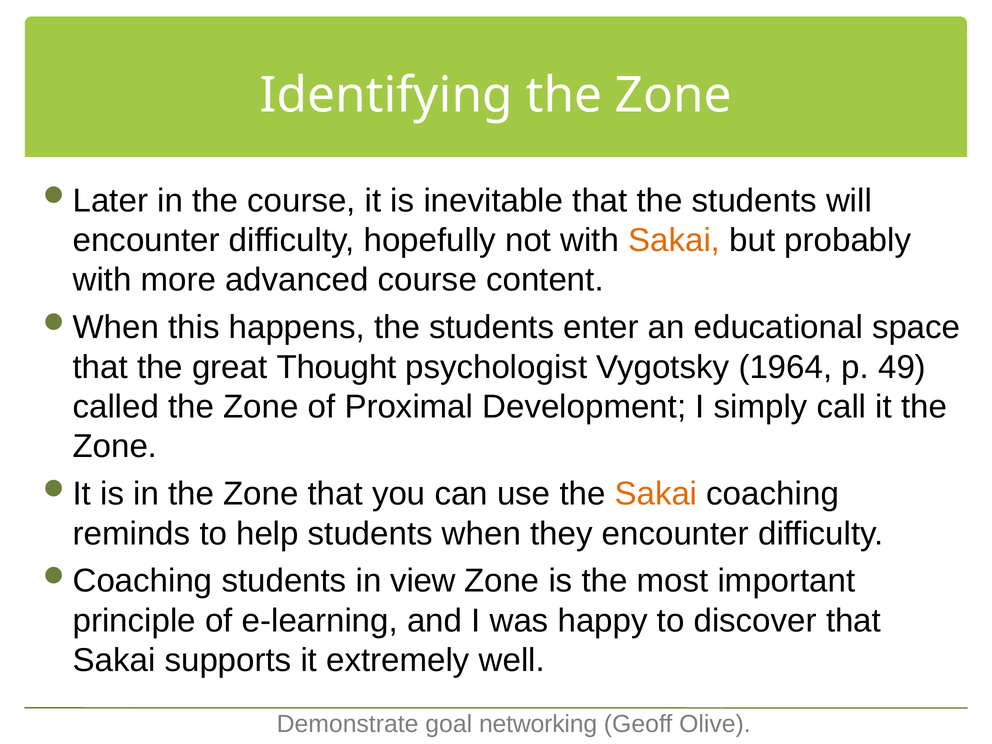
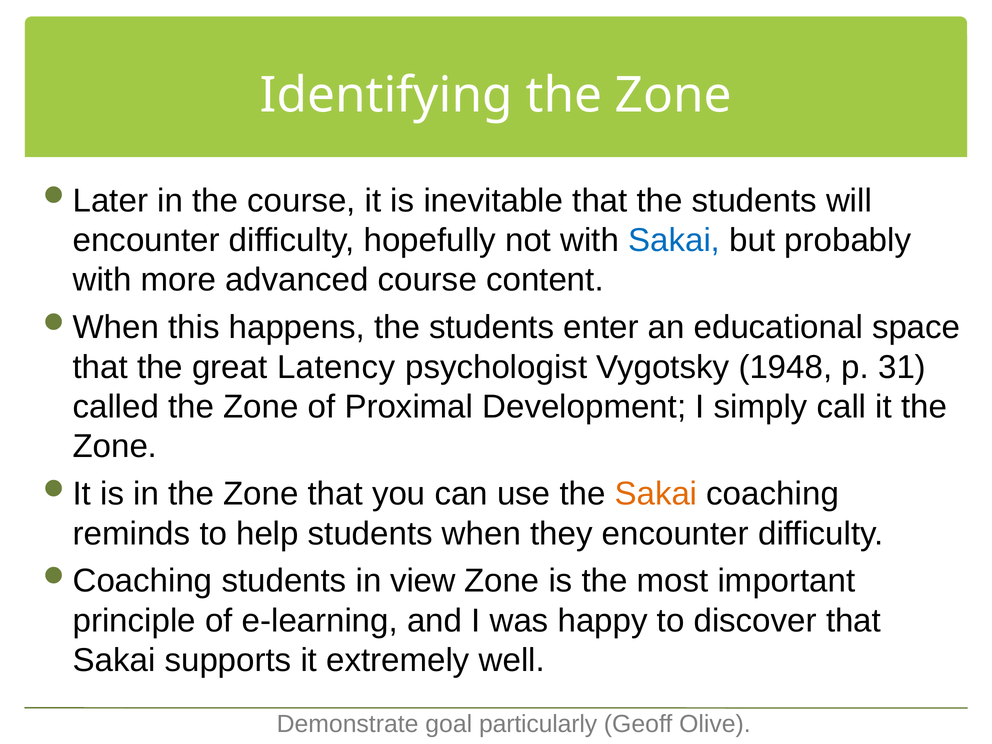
Sakai colour: orange -> blue (674, 240)
Thought: Thought -> Latency (336, 367)
1964: 1964 -> 1948 (785, 367)
49: 49 -> 31 (902, 367)
networking: networking -> particularly (538, 724)
